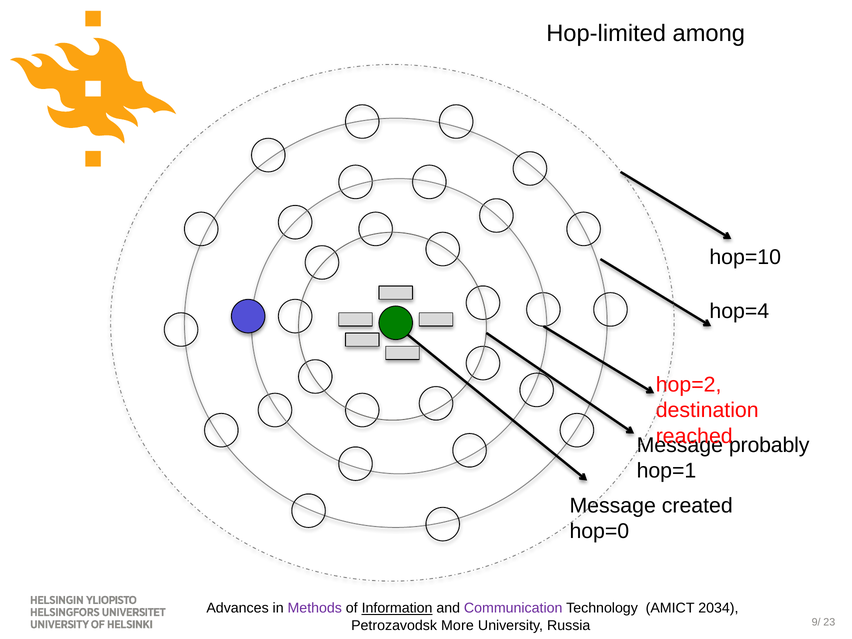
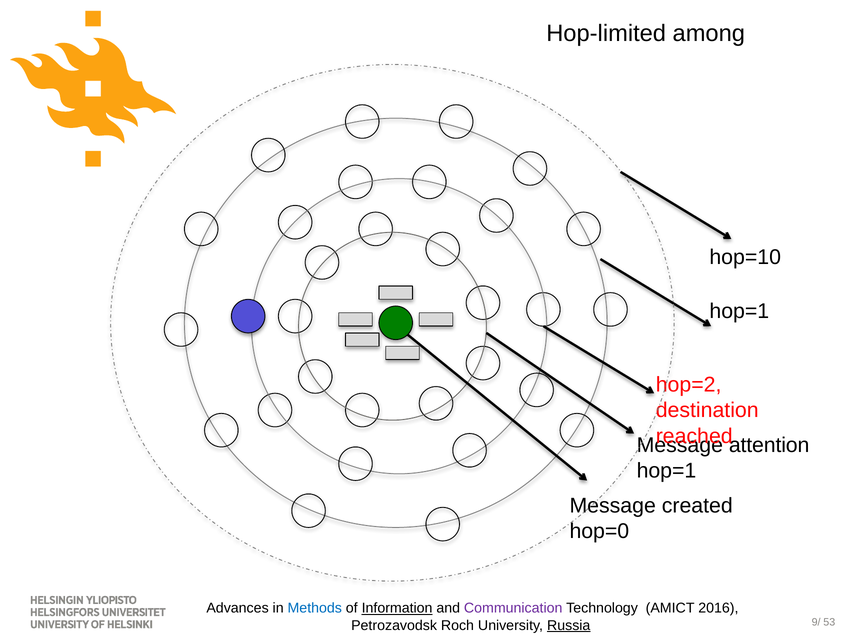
hop=4: hop=4 -> hop=1 (739, 311)
probably: probably -> attention (769, 445)
Methods colour: purple -> blue (315, 608)
2034: 2034 -> 2016 (718, 608)
23: 23 -> 53 (829, 622)
More: More -> Roch (457, 625)
Russia underline: none -> present (569, 625)
